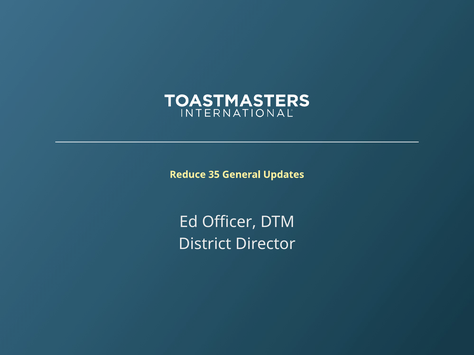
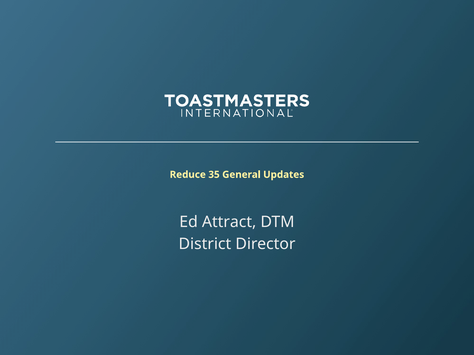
Officer: Officer -> Attract (229, 222)
